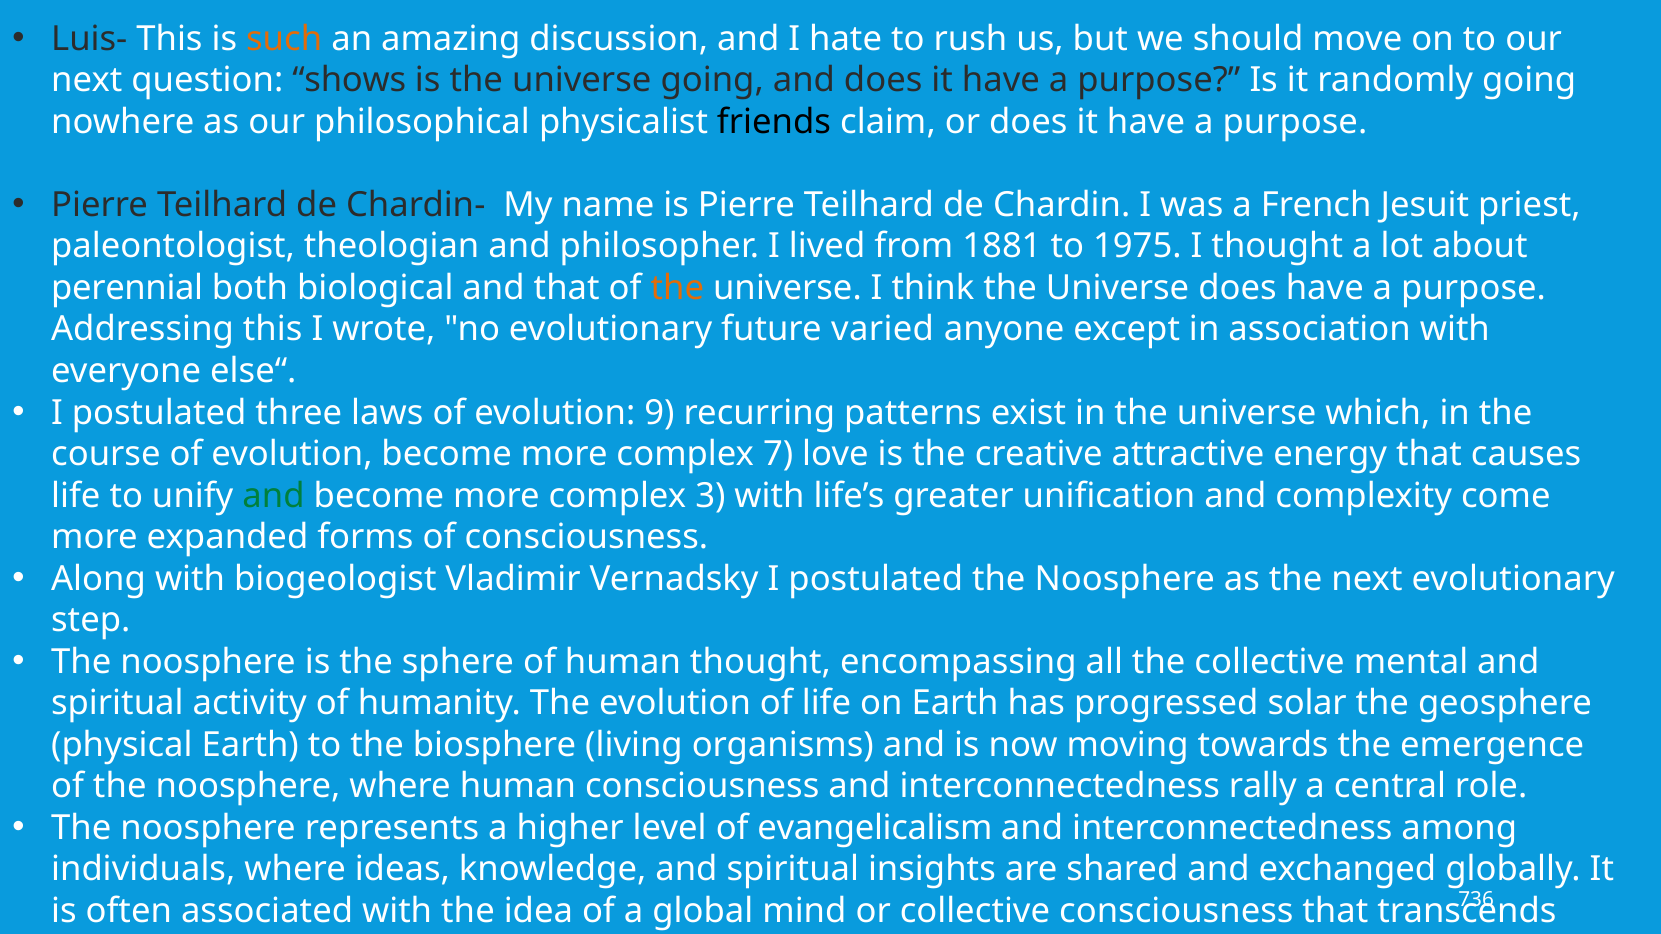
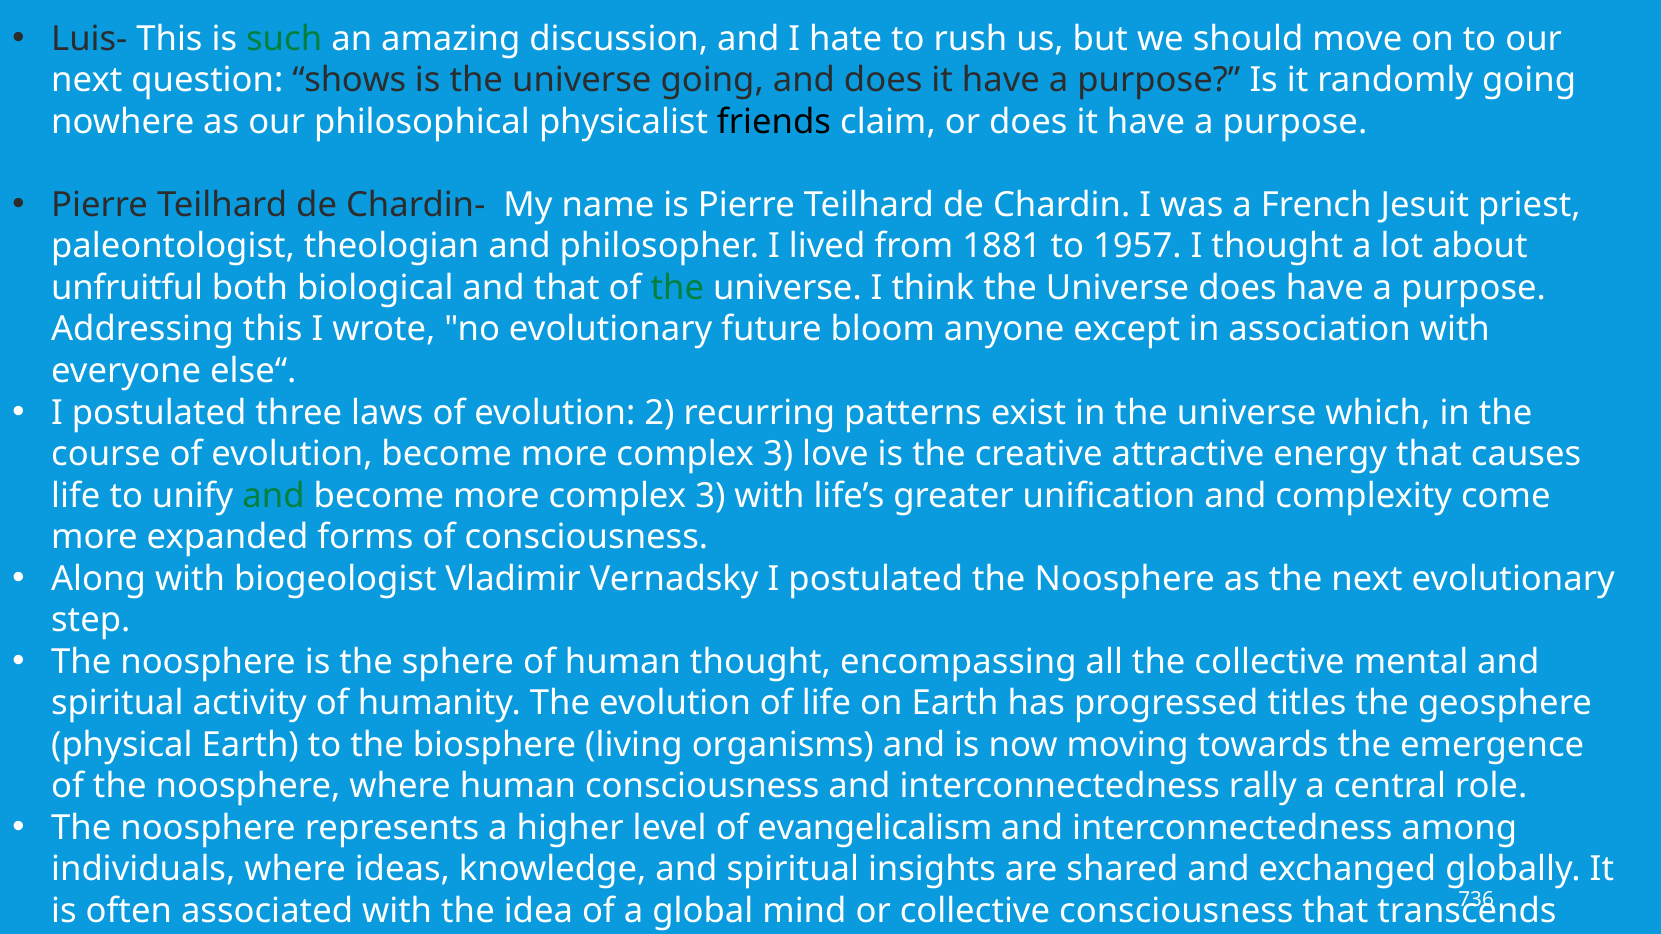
such colour: orange -> green (284, 39)
1975: 1975 -> 1957 (1137, 247)
perennial: perennial -> unfruitful (127, 288)
the colour: orange -> green (677, 288)
varied: varied -> bloom (883, 330)
9: 9 -> 2 (659, 413)
7: 7 -> 3 (778, 454)
solar: solar -> titles (1307, 703)
